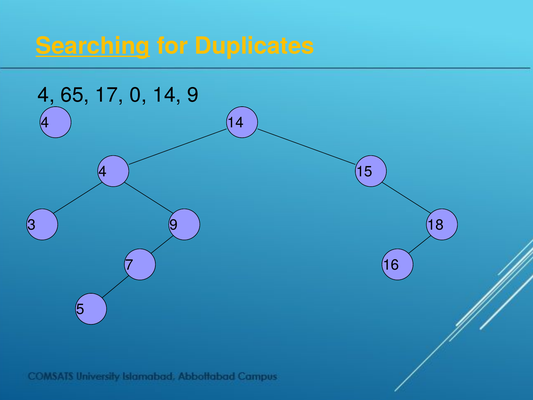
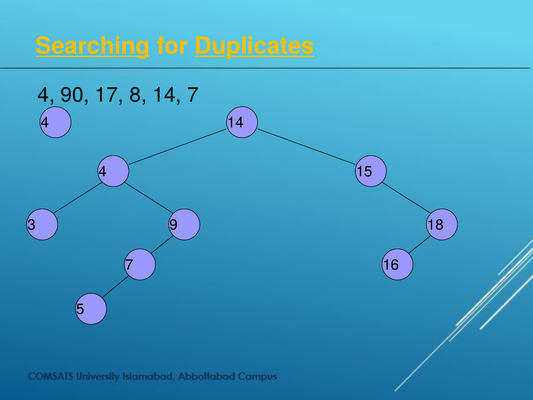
Duplicates underline: none -> present (255, 46)
65: 65 -> 90 (75, 95)
0: 0 -> 8 (138, 95)
14 9: 9 -> 7 (193, 95)
